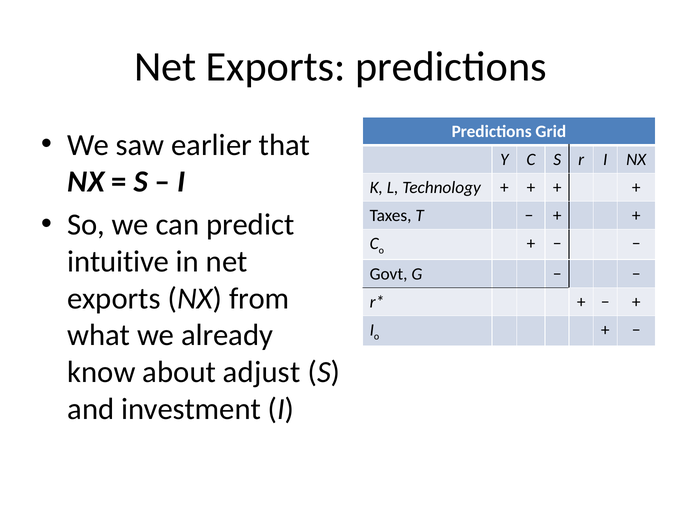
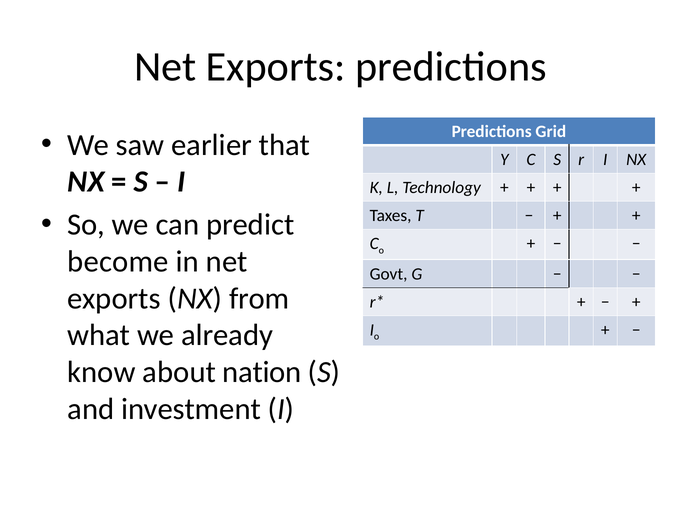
intuitive: intuitive -> become (118, 262)
adjust: adjust -> nation (262, 372)
